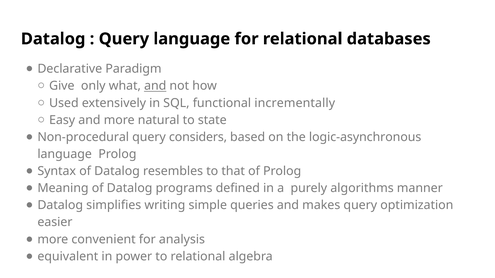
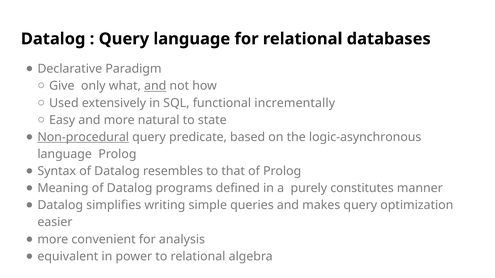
Non-procedural underline: none -> present (83, 137)
considers: considers -> predicate (198, 137)
algorithms: algorithms -> constitutes (362, 188)
